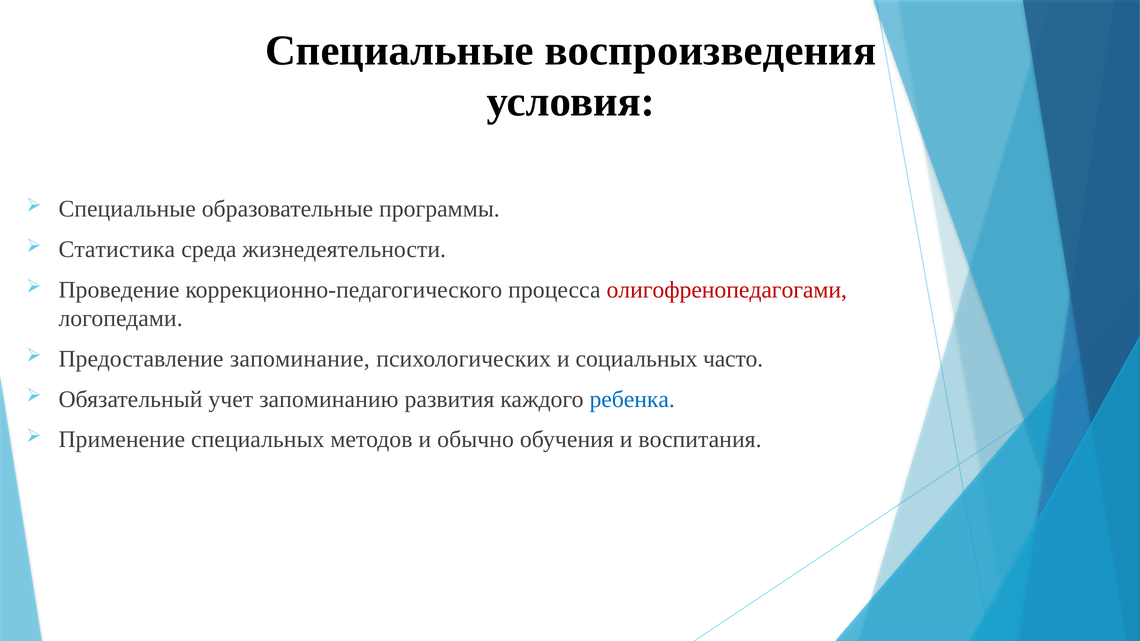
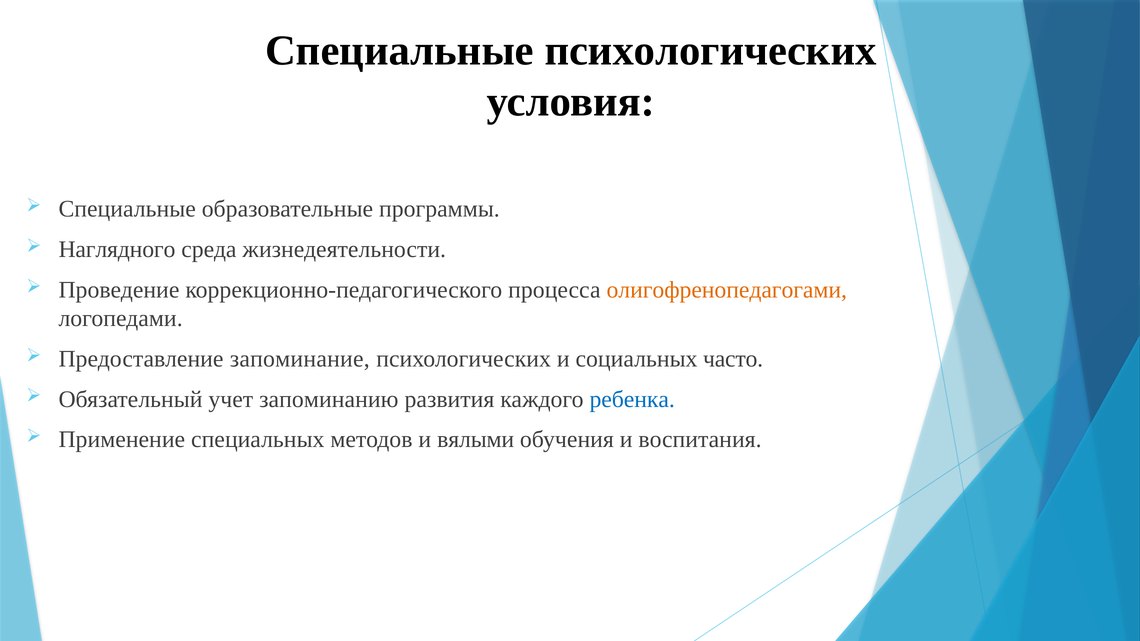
Специальные воспроизведения: воспроизведения -> психологических (711, 51)
Статистика: Статистика -> Наглядного (117, 250)
олигофренопедагогами colour: red -> orange (727, 290)
обычно: обычно -> вялыми (476, 440)
